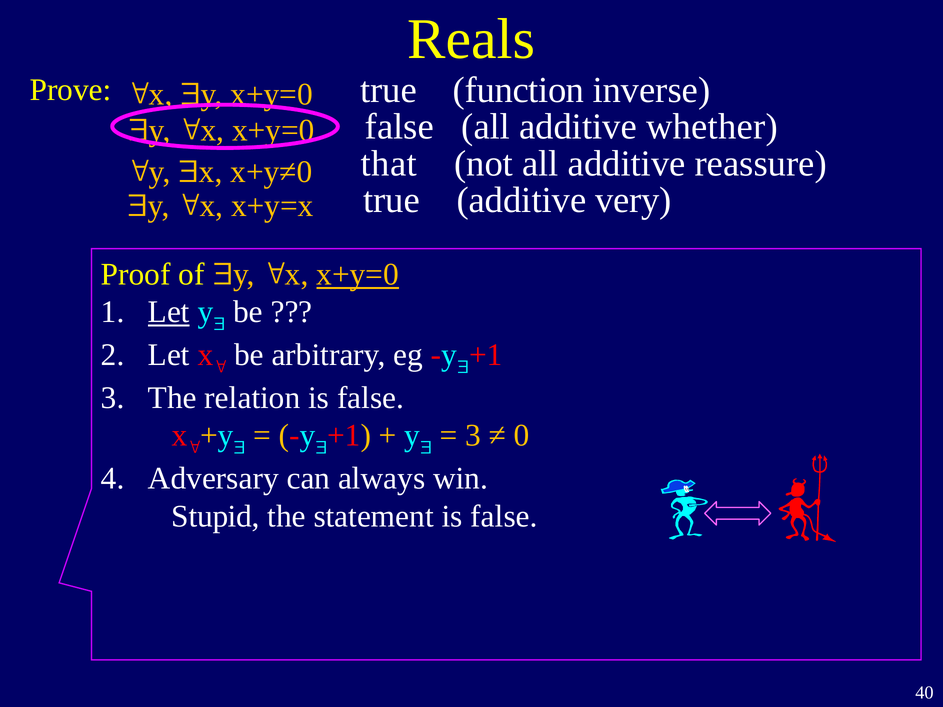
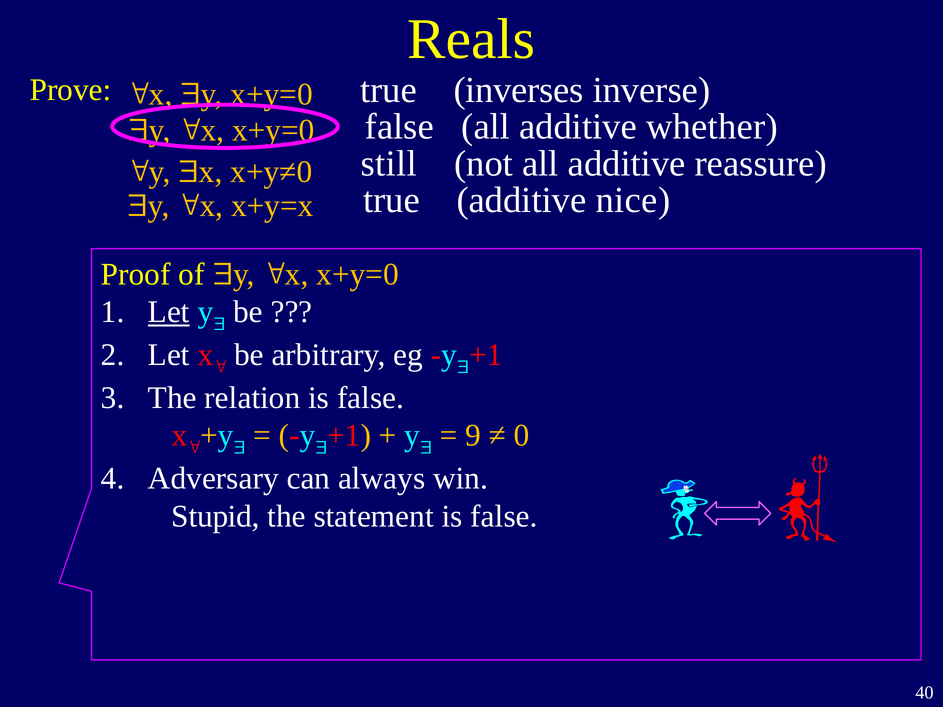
function: function -> inverses (519, 90)
that: that -> still (389, 164)
very: very -> nice (633, 200)
x+y=0 underline: present -> none (358, 274)
3: 3 -> 9 (473, 436)
